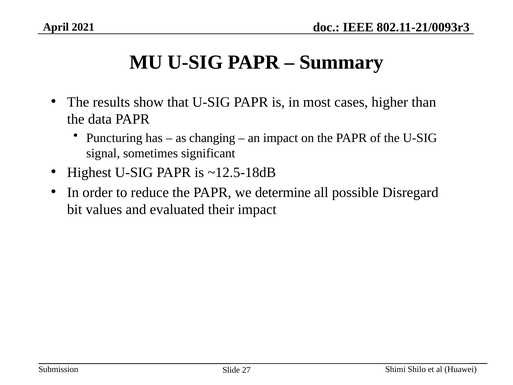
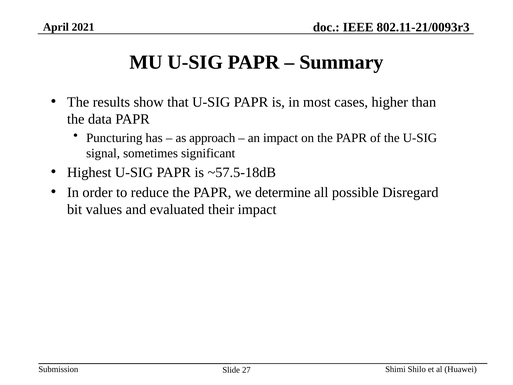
changing: changing -> approach (212, 138)
~12.5-18dB: ~12.5-18dB -> ~57.5-18dB (242, 172)
